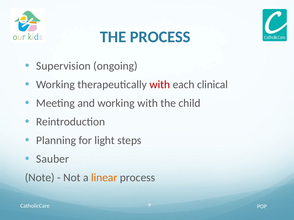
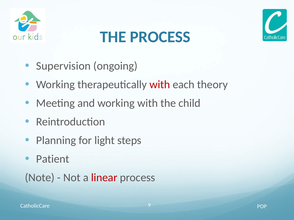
clinical: clinical -> theory (212, 85)
Sauber: Sauber -> Patient (53, 159)
linear colour: orange -> red (104, 178)
